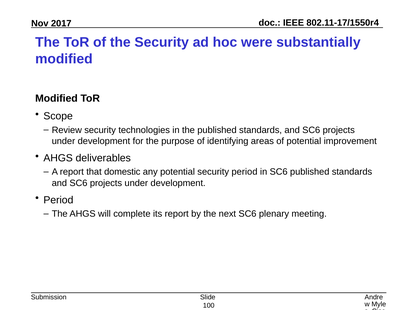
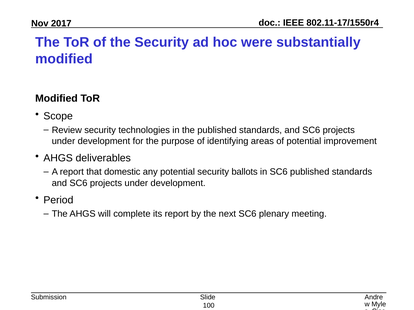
security period: period -> ballots (245, 172)
